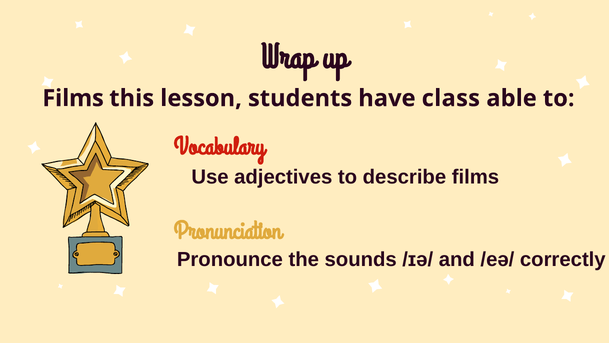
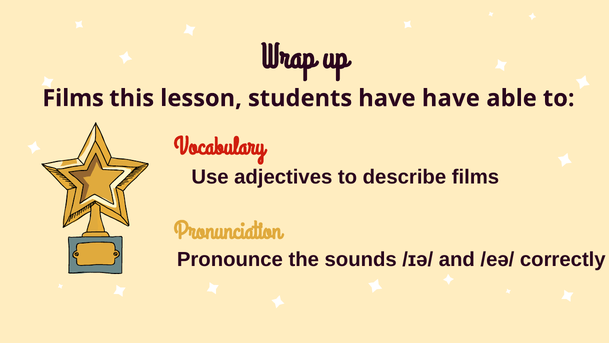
have class: class -> have (451, 98)
